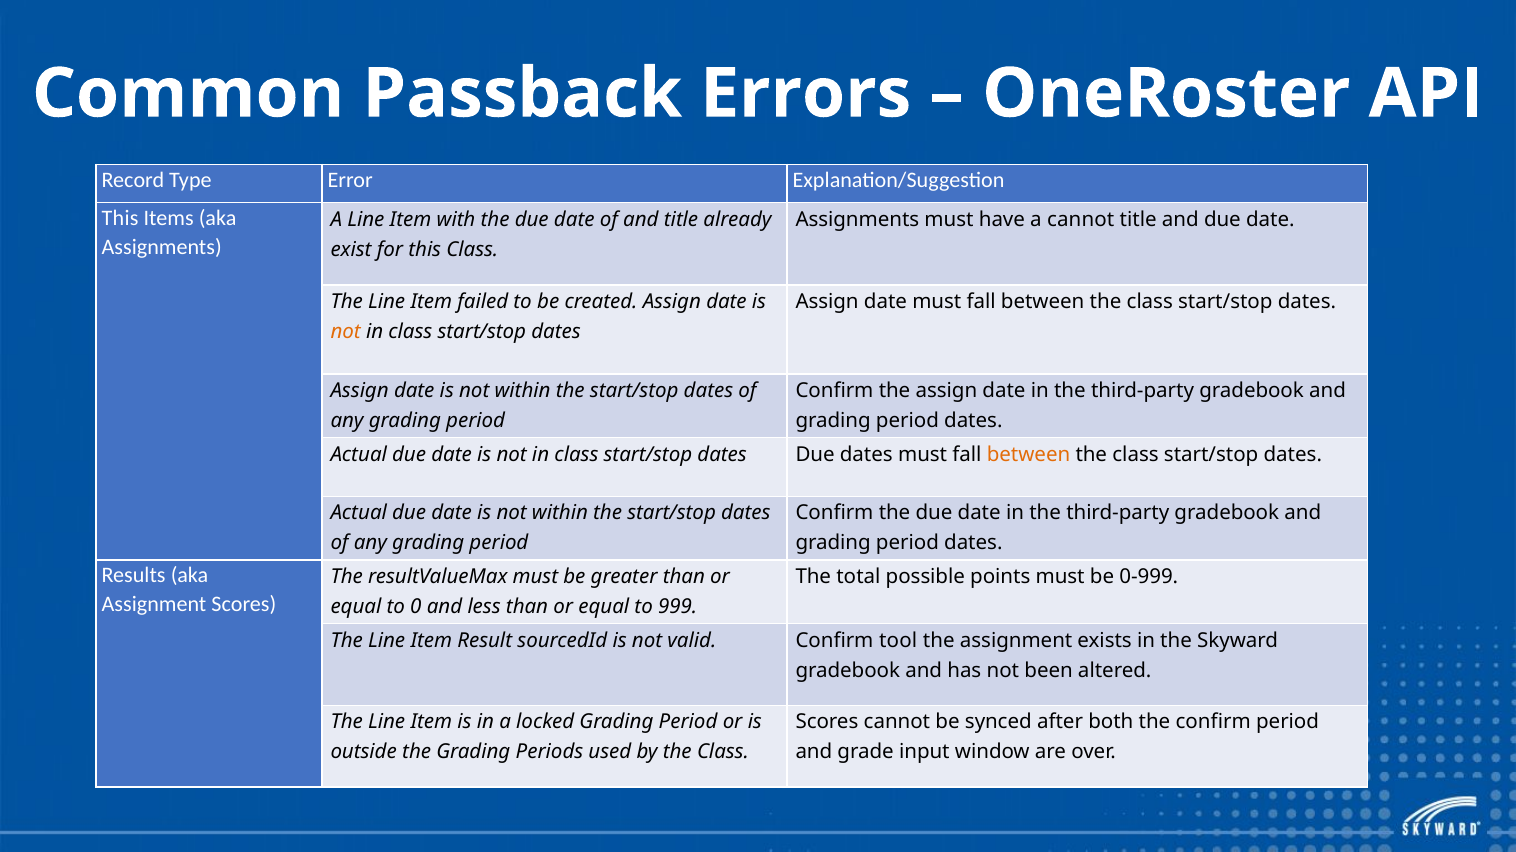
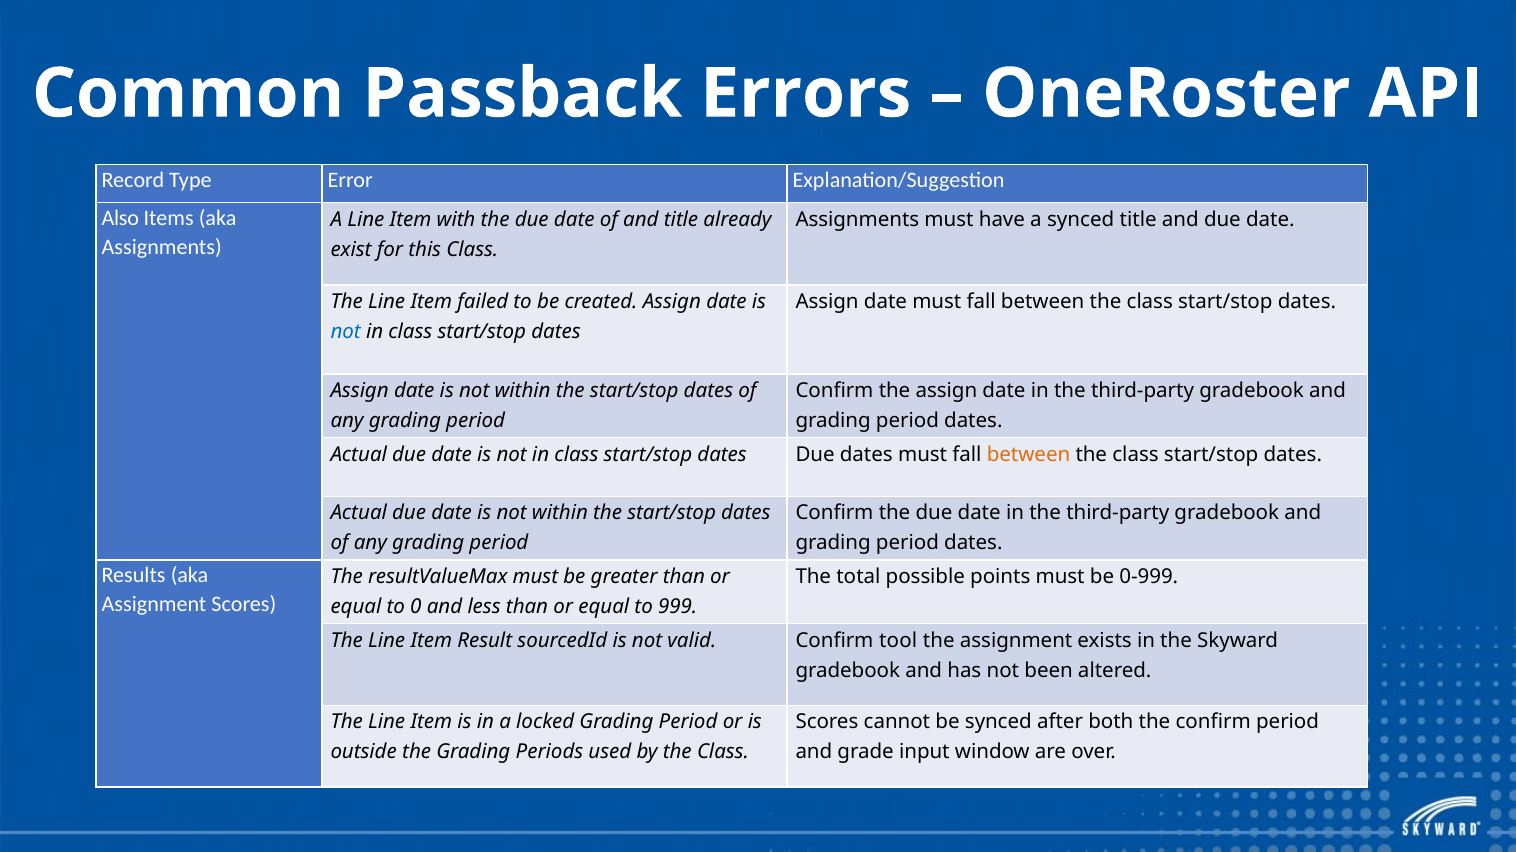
This: This -> Also (120, 218)
a cannot: cannot -> synced (1081, 220)
not colour: orange -> blue (346, 332)
